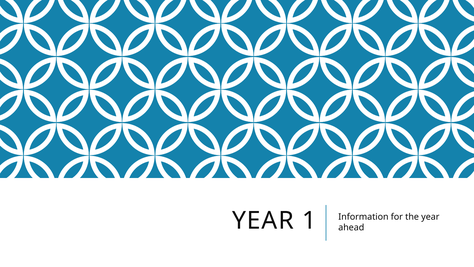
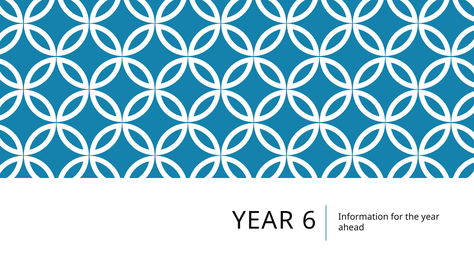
1: 1 -> 6 (309, 220)
